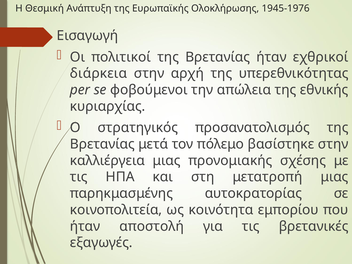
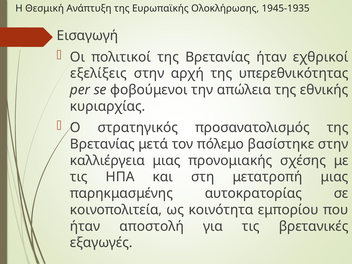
1945-1976: 1945-1976 -> 1945-1935 (286, 8)
διάρκεια: διάρκεια -> εξελίξεις (99, 73)
